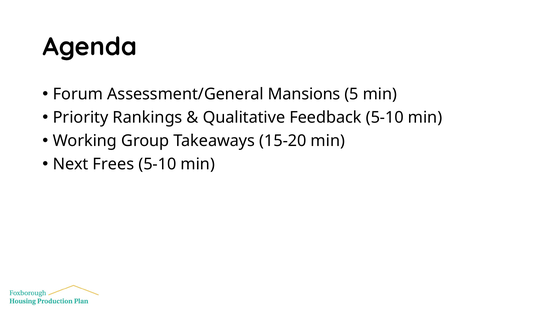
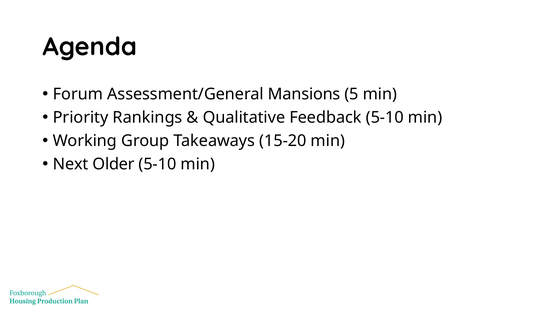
Frees: Frees -> Older (114, 164)
